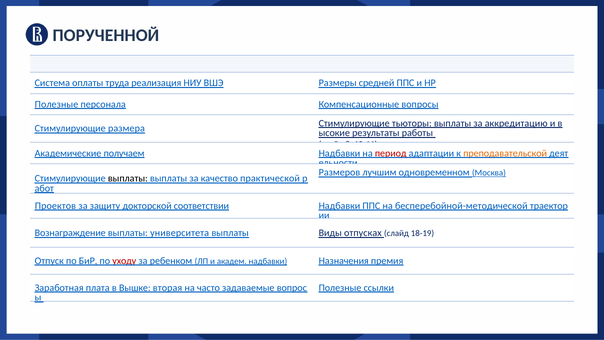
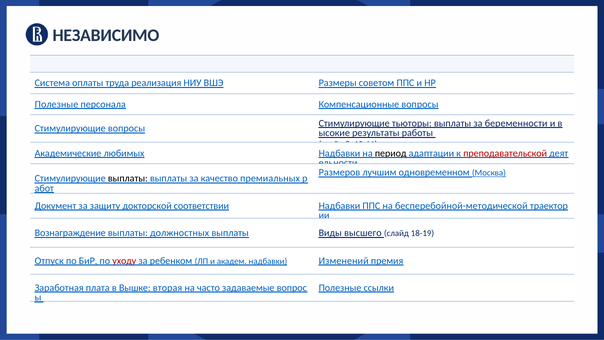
ПОРУЧЕННОЙ: ПОРУЧЕННОЙ -> НЕЗАВИСИМО (106, 35)
средней: средней -> советом (377, 83)
аккредитацию: аккредитацию -> беременности (516, 123)
Стимулирующие размера: размера -> вопросы (126, 129)
получаем: получаем -> любимых (124, 153)
период colour: red -> black (391, 153)
преподавательской colour: orange -> red (505, 153)
практической: практической -> премиальных (270, 178)
Проектов: Проектов -> Документ (55, 206)
университета: университета -> должностных (180, 233)
отпусках: отпусках -> высшего (363, 233)
Назначения: Назначения -> Изменений (344, 261)
